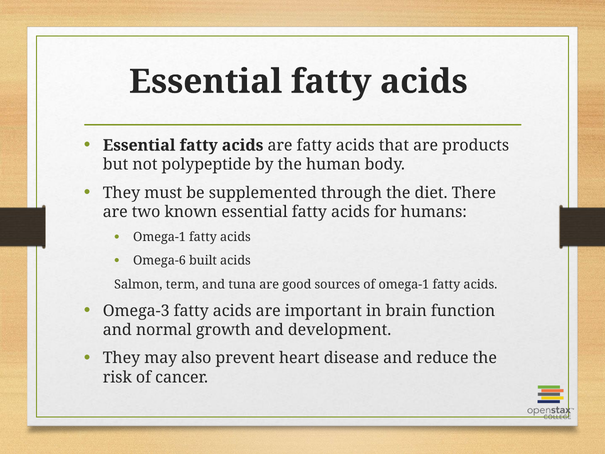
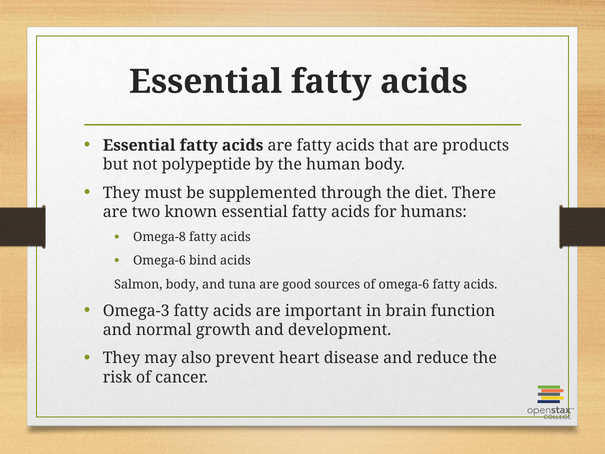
Omega-1: Omega-1 -> Omega-8 (159, 237)
built: built -> bind (203, 261)
Salmon term: term -> body (182, 284)
of omega-1: omega-1 -> omega-6 (404, 284)
